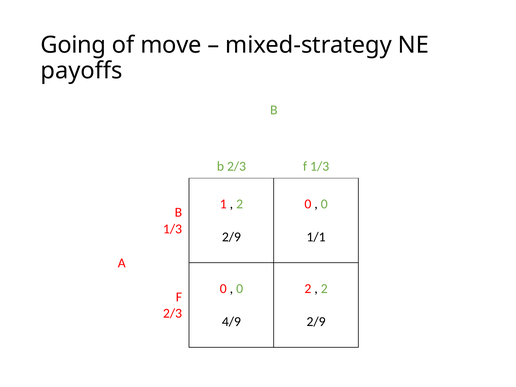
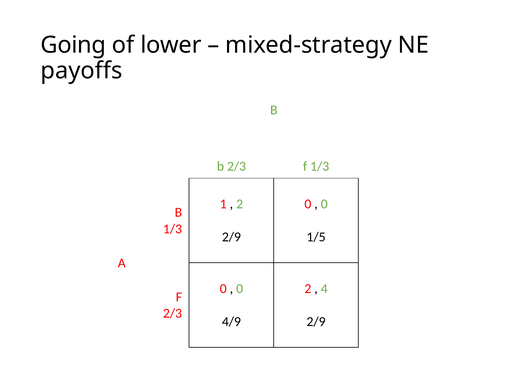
move: move -> lower (171, 45)
1/1: 1/1 -> 1/5 (316, 237)
2: 2 -> 4 (324, 289)
